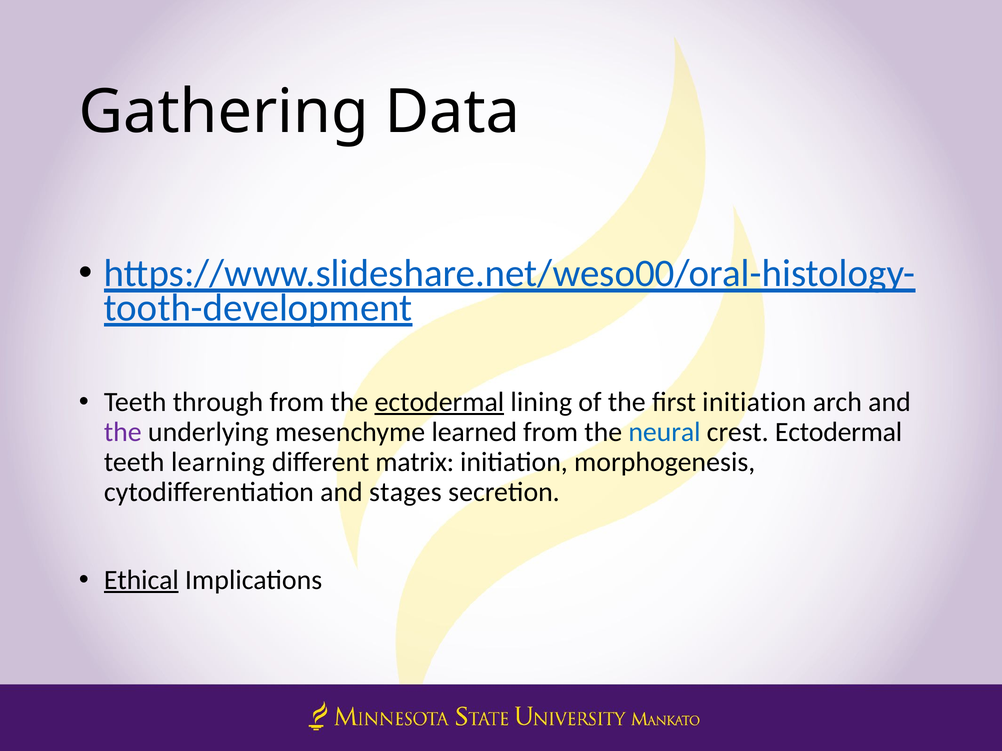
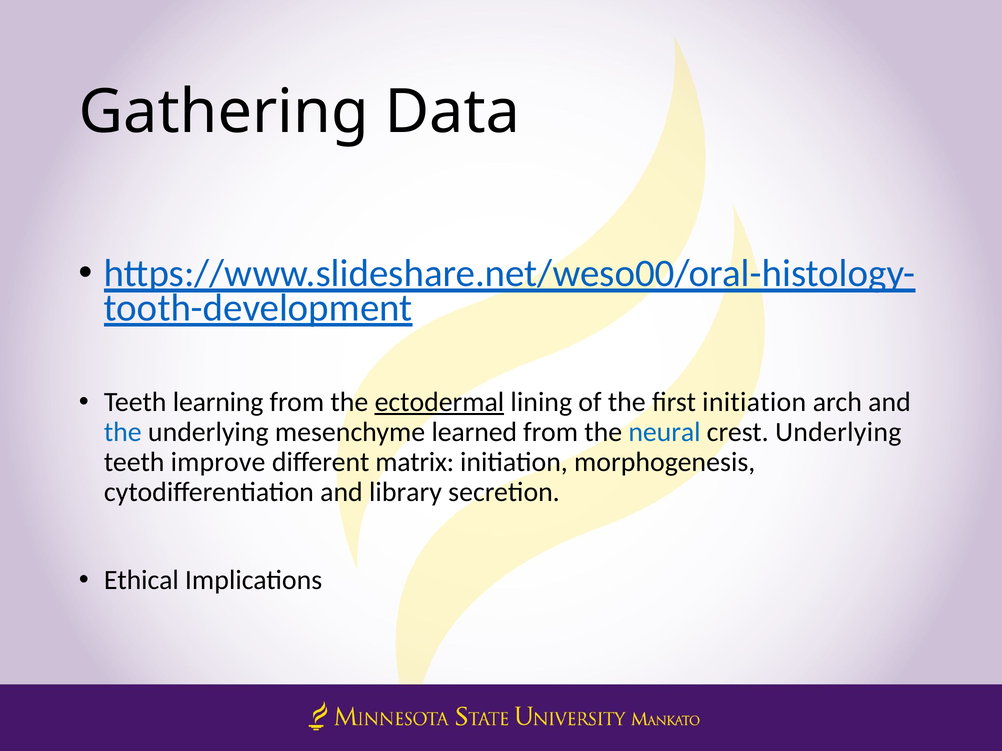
through: through -> learning (218, 402)
the colour: purple -> blue (123, 432)
crest Ectodermal: Ectodermal -> Underlying (838, 432)
learning: learning -> improve (218, 462)
stages: stages -> library (405, 492)
Ethical underline: present -> none (141, 580)
